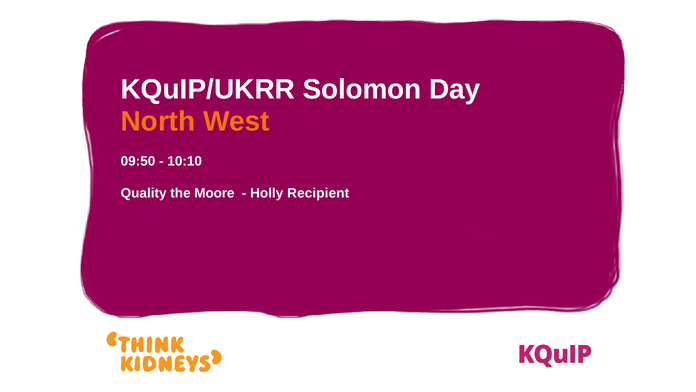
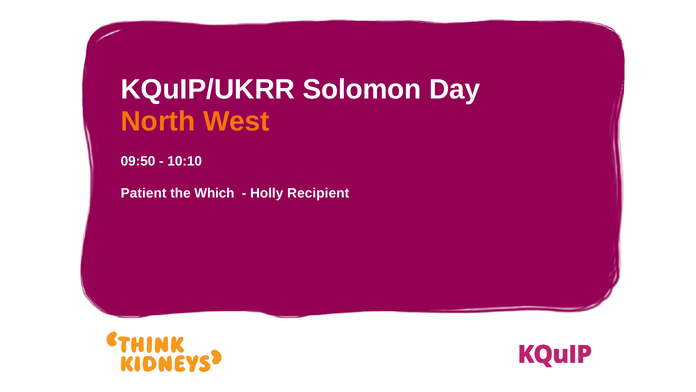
Quality: Quality -> Patient (144, 193)
Moore: Moore -> Which (214, 193)
